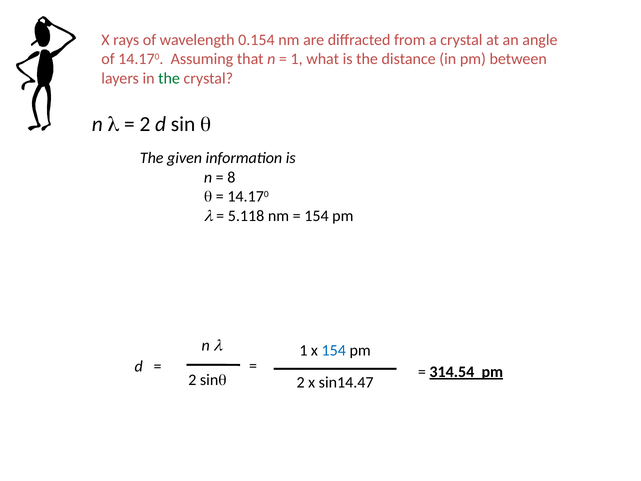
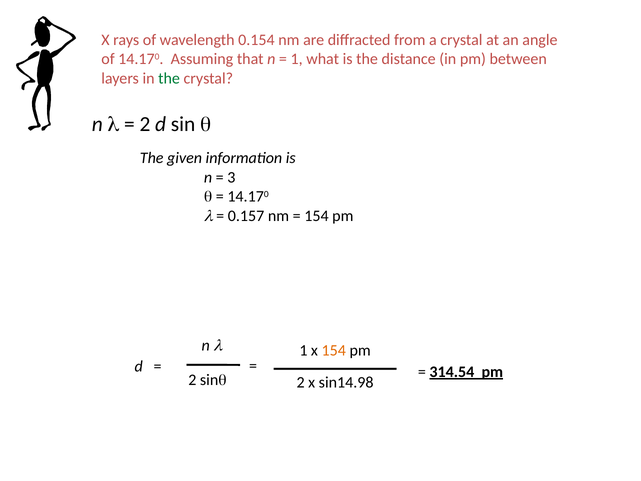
8: 8 -> 3 (231, 177)
5.118: 5.118 -> 0.157 (246, 216)
154 colour: blue -> orange (334, 350)
sin14.47: sin14.47 -> sin14.98 (346, 382)
